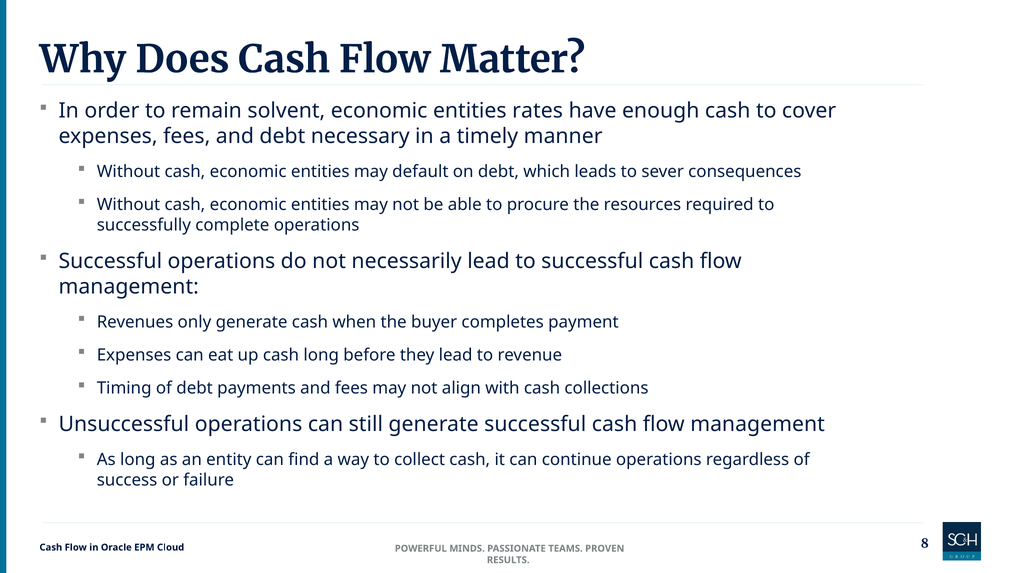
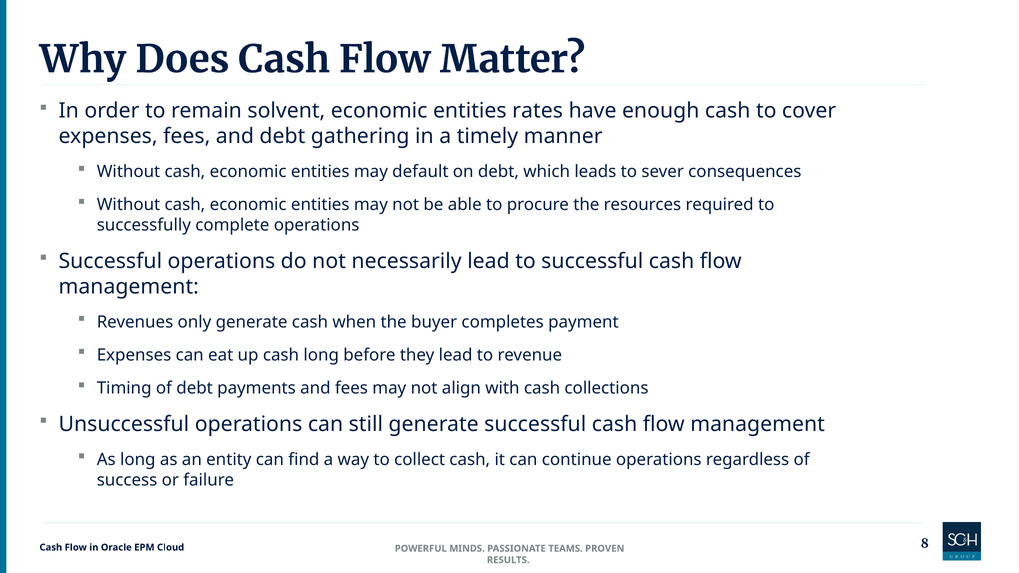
necessary: necessary -> gathering (360, 136)
